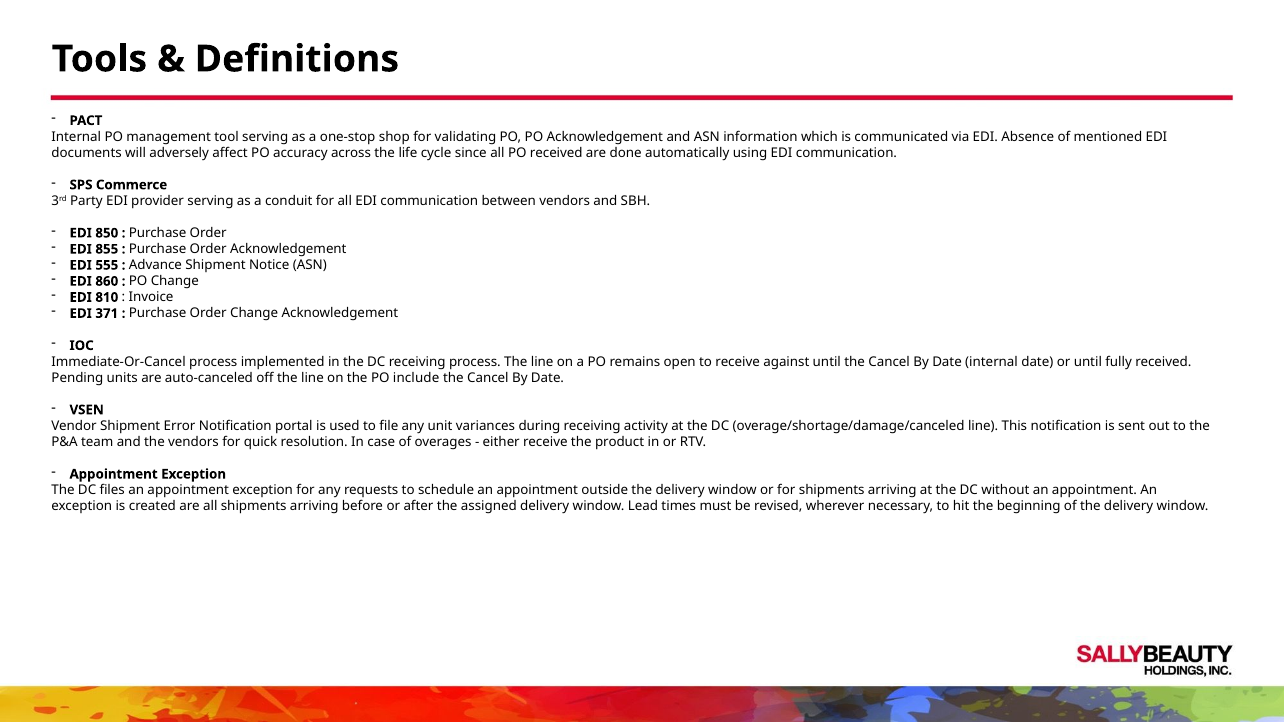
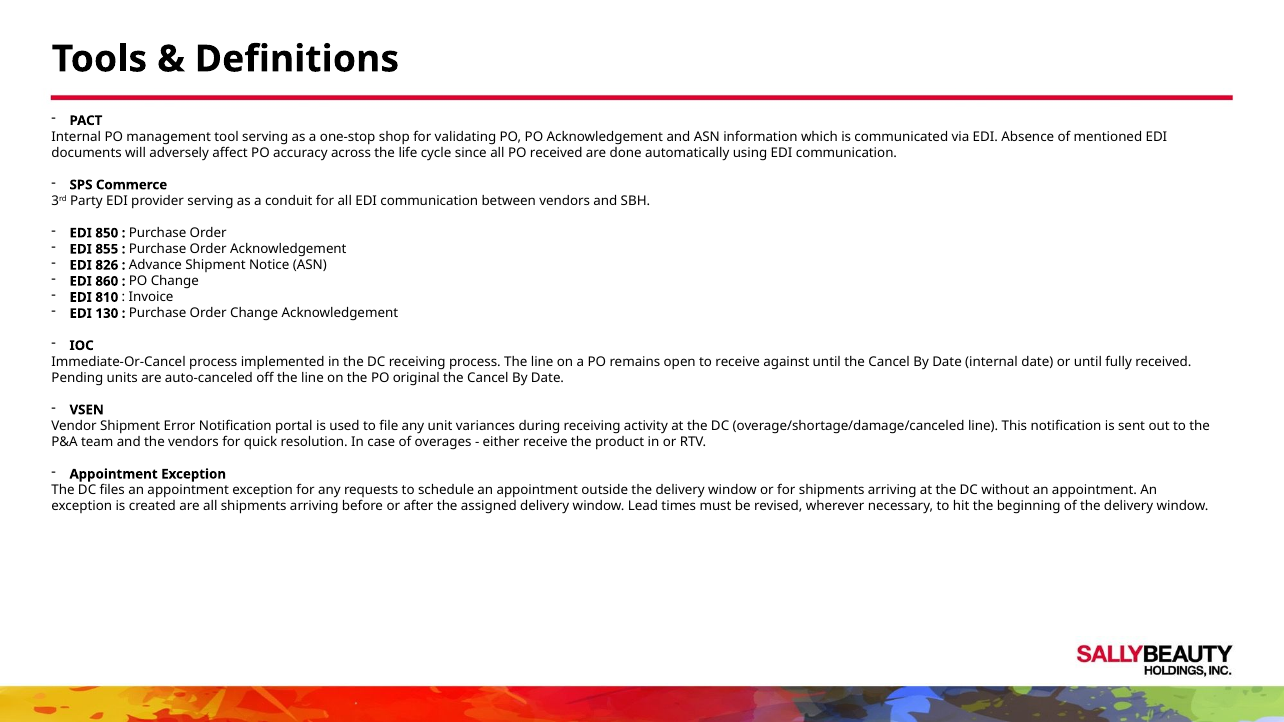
555: 555 -> 826 (107, 265)
371: 371 -> 130 (107, 314)
include: include -> original (416, 378)
